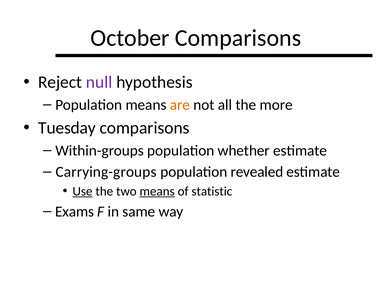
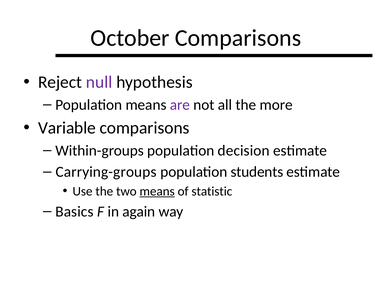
are colour: orange -> purple (180, 105)
Tuesday: Tuesday -> Variable (67, 128)
whether: whether -> decision (244, 151)
revealed: revealed -> students (257, 172)
Use underline: present -> none (83, 191)
Exams: Exams -> Basics (74, 212)
same: same -> again (139, 212)
